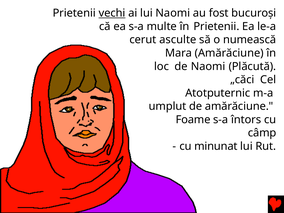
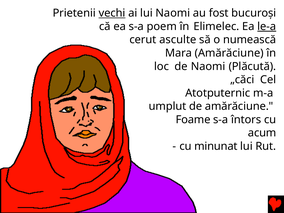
multe: multe -> poem (162, 26)
în Prietenii: Prietenii -> Elimelec (216, 26)
le-a underline: none -> present (267, 26)
câmp: câmp -> acum (262, 133)
